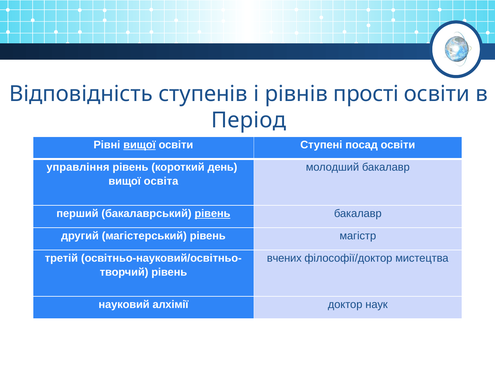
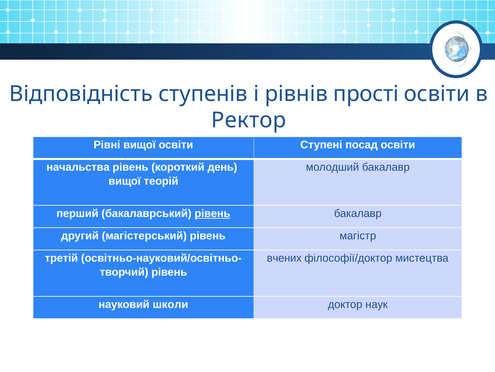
Період: Період -> Ректор (249, 120)
вищої underline: present -> none (139, 144)
управління: управління -> начальства (78, 167)
освіта: освіта -> теорій (161, 181)
алхімії: алхімії -> школи (170, 304)
